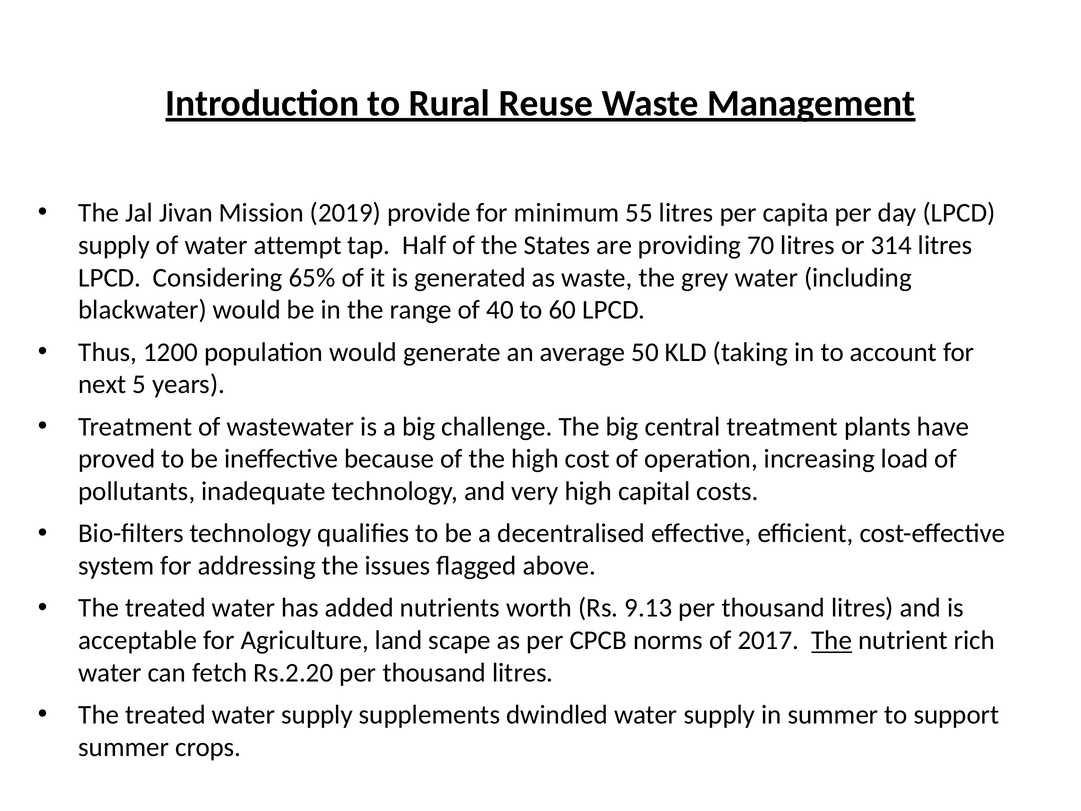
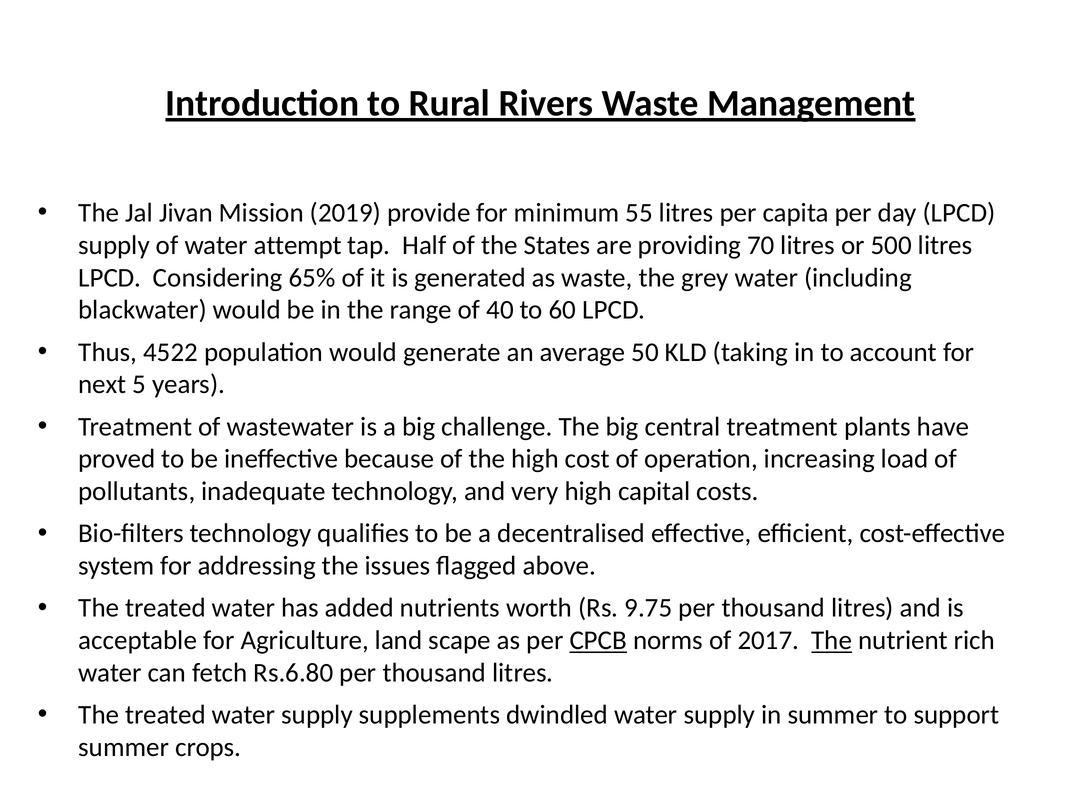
Reuse: Reuse -> Rivers (546, 104)
314: 314 -> 500 (891, 245)
1200: 1200 -> 4522 (171, 352)
9.13: 9.13 -> 9.75 (648, 608)
CPCB underline: none -> present (598, 640)
Rs.2.20: Rs.2.20 -> Rs.6.80 (293, 673)
